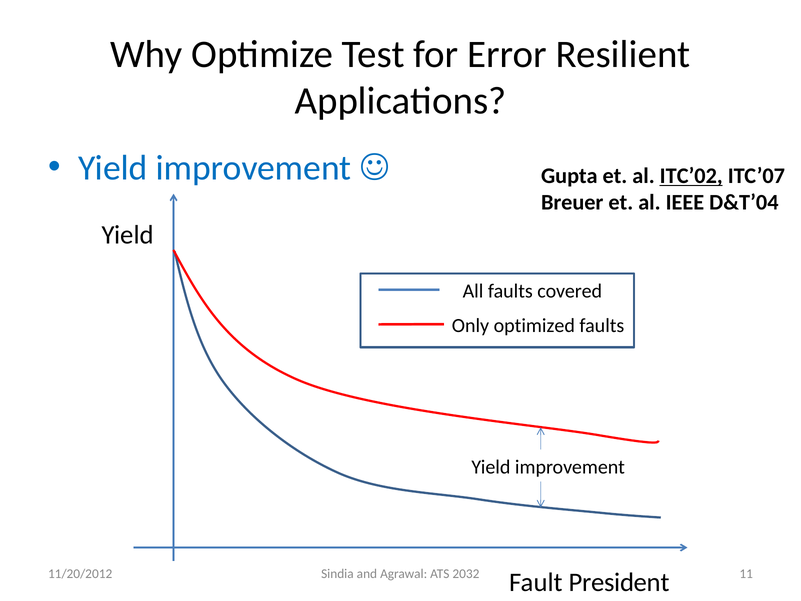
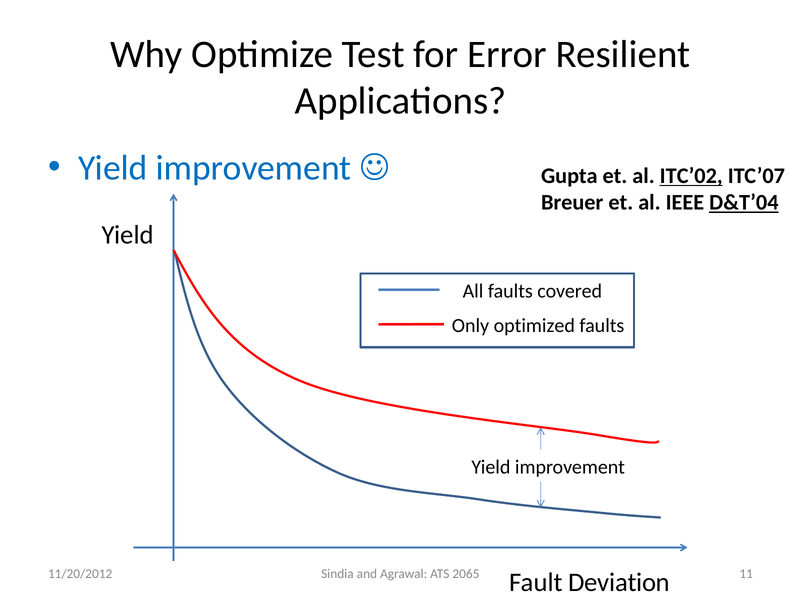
D&T’04 underline: none -> present (744, 203)
2032: 2032 -> 2065 (466, 574)
President: President -> Deviation (619, 582)
